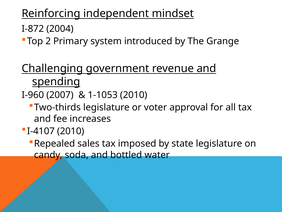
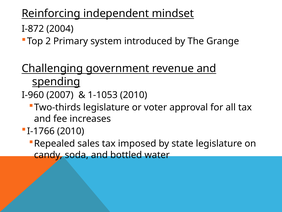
I-4107: I-4107 -> I-1766 (41, 131)
